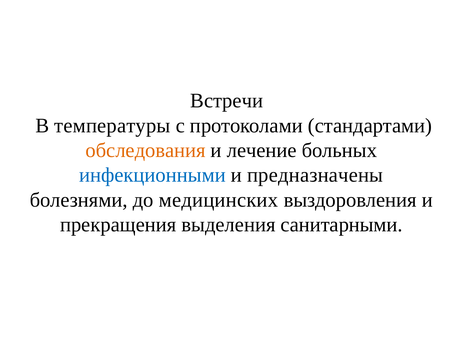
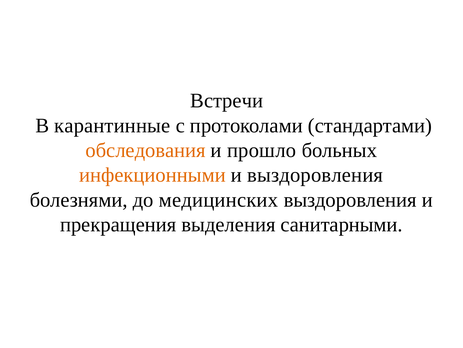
температуры: температуры -> карантинные (112, 125)
лечение: лечение -> прошло (262, 150)
инфекционными colour: blue -> orange (153, 175)
и предназначены: предназначены -> выздоровления (315, 175)
